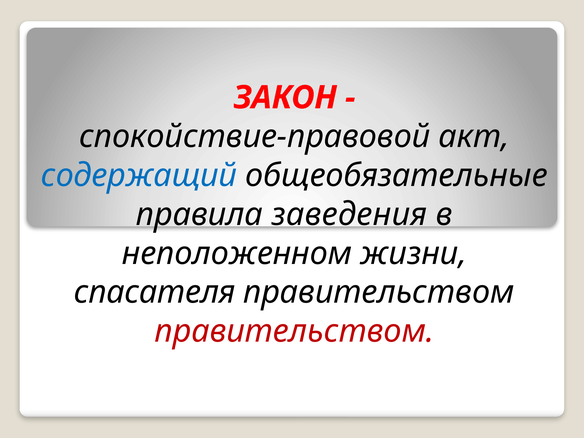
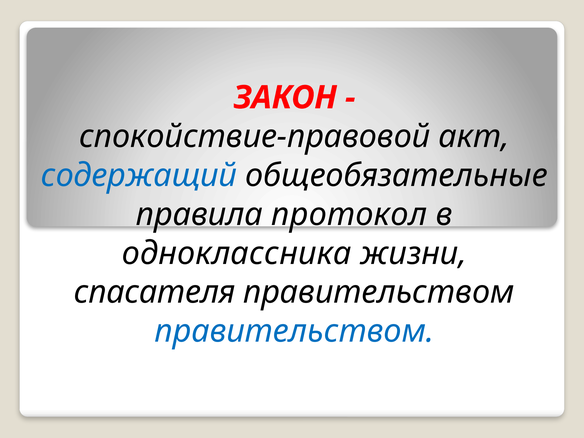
заведения: заведения -> протокол (349, 214)
неположенном: неположенном -> одноклассника (237, 253)
правительством colour: red -> blue (294, 331)
